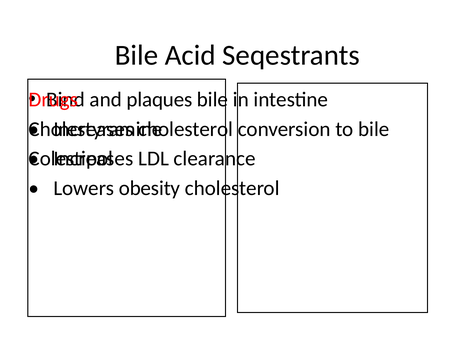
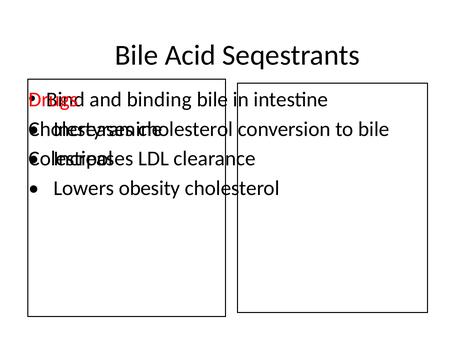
plaques: plaques -> binding (159, 100)
